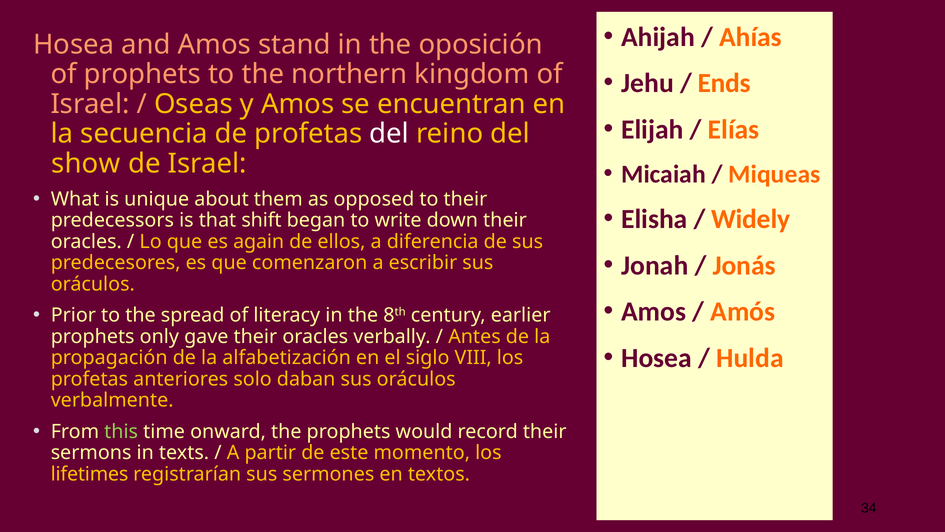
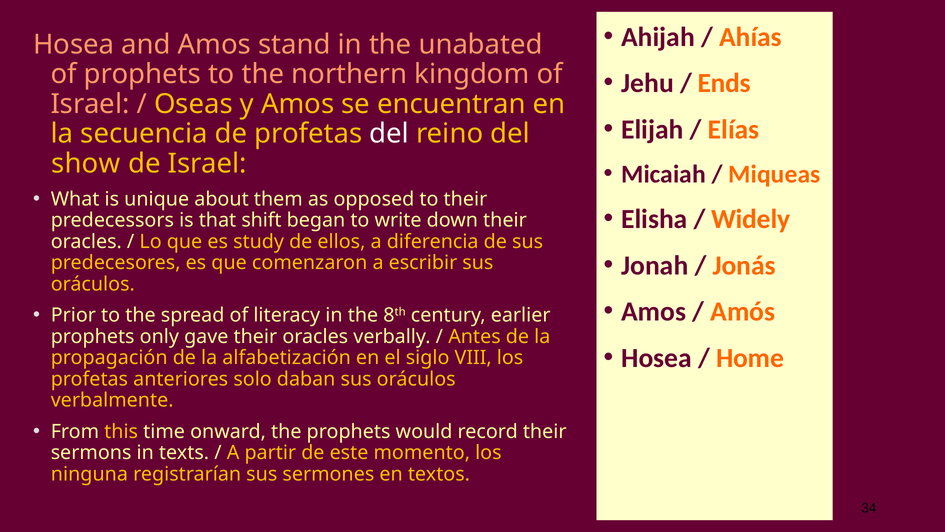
oposición: oposición -> unabated (481, 44)
again: again -> study (259, 241)
Hulda: Hulda -> Home (750, 358)
this colour: light green -> yellow (121, 431)
lifetimes: lifetimes -> ninguna (89, 474)
